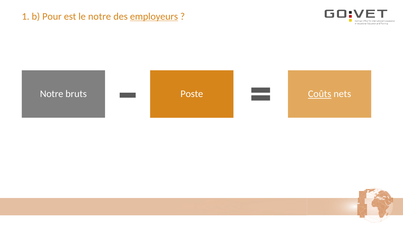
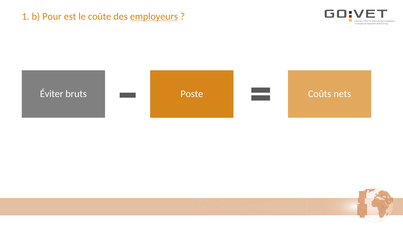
le notre: notre -> coûte (100, 17)
Notre: Notre -> Éviter (52, 94)
Coûts underline: present -> none (320, 94)
